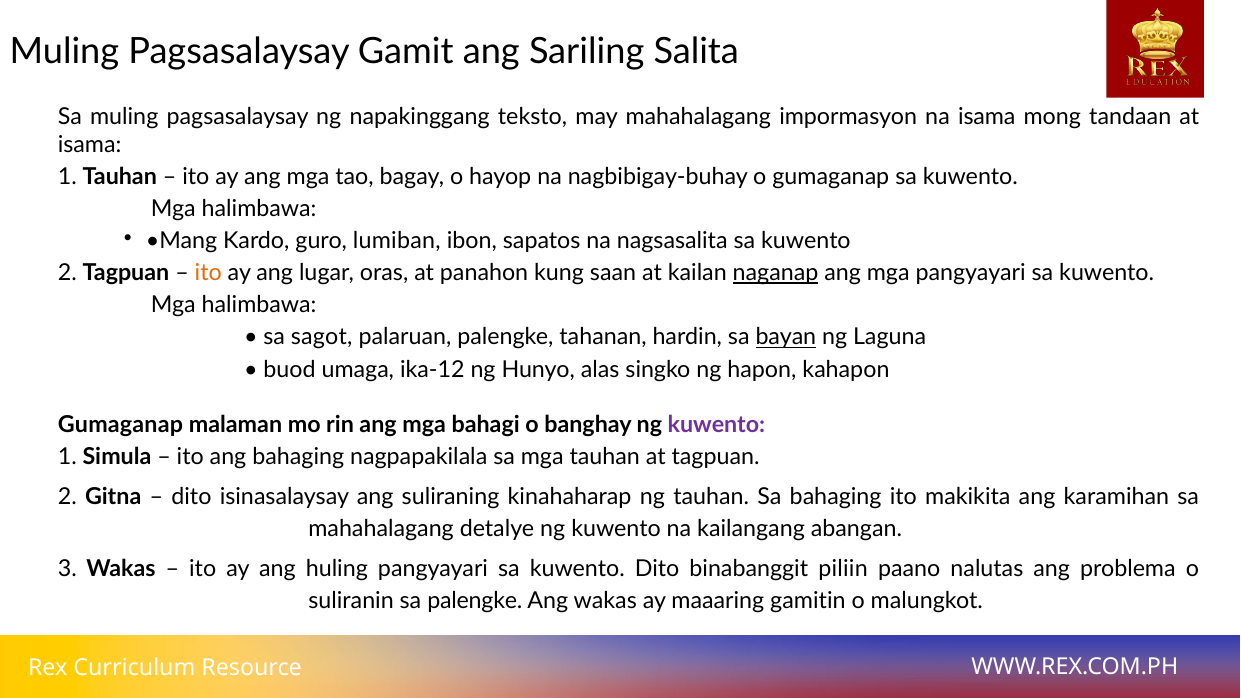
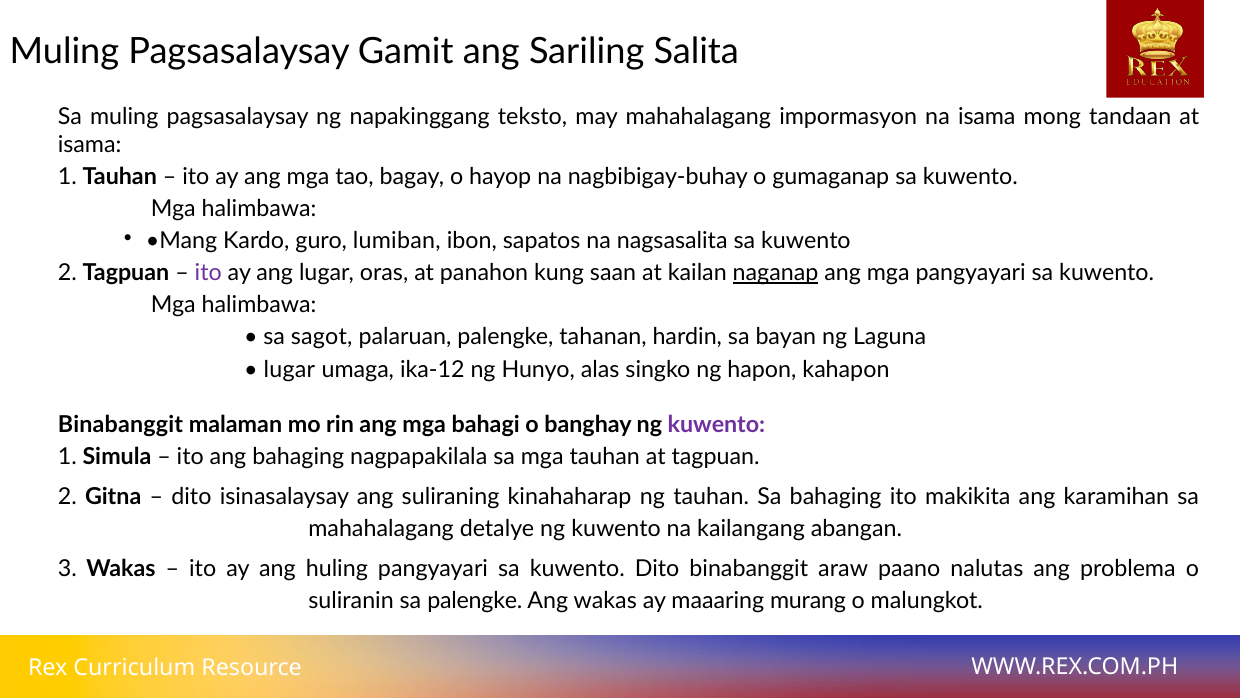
ito colour: orange -> purple (208, 273)
bayan underline: present -> none (786, 337)
buod: buod -> lugar (289, 369)
Gumaganap: Gumaganap -> Binabanggit (120, 425)
piliin: piliin -> araw (843, 569)
gamitin: gamitin -> murang (808, 601)
